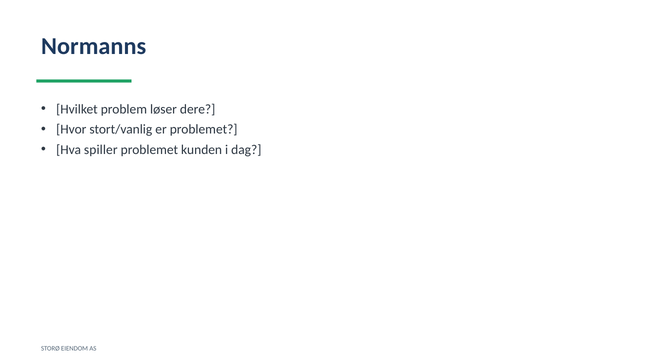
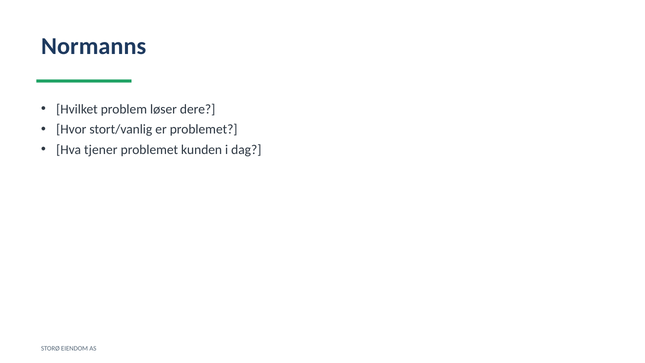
spiller: spiller -> tjener (101, 150)
